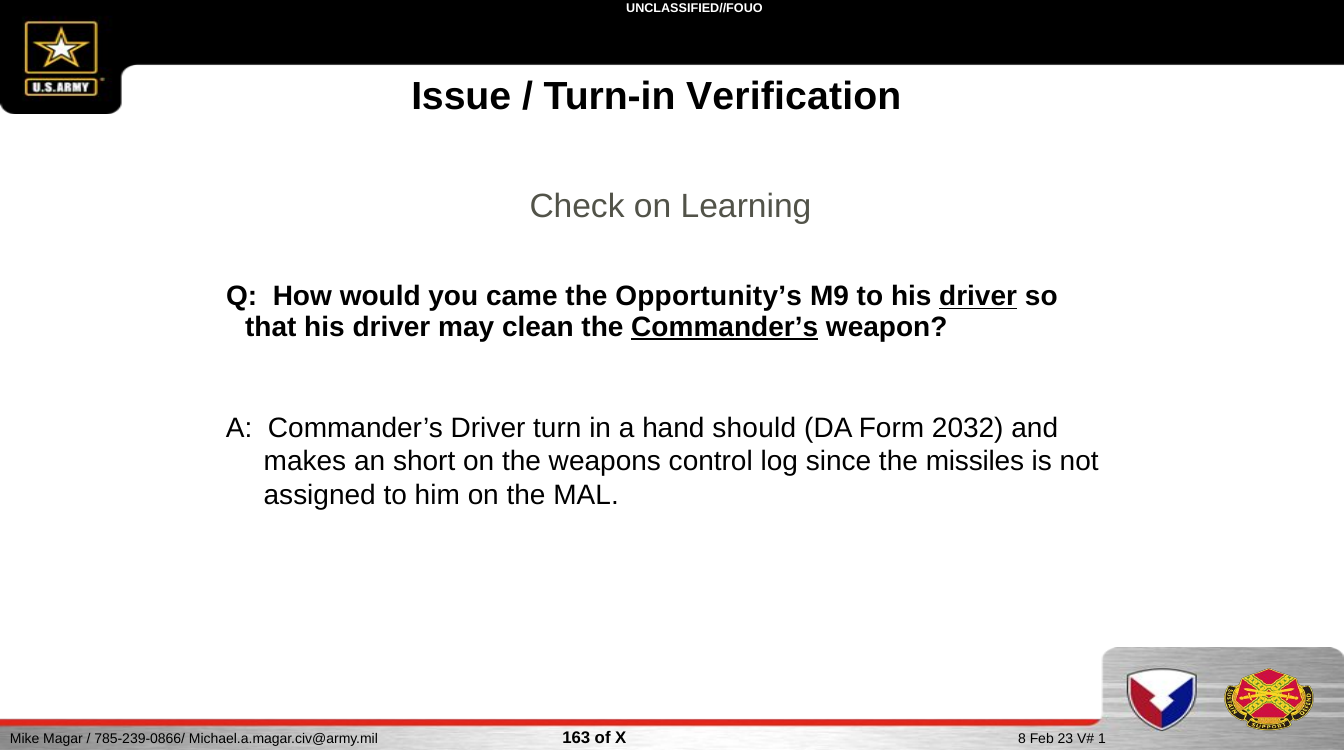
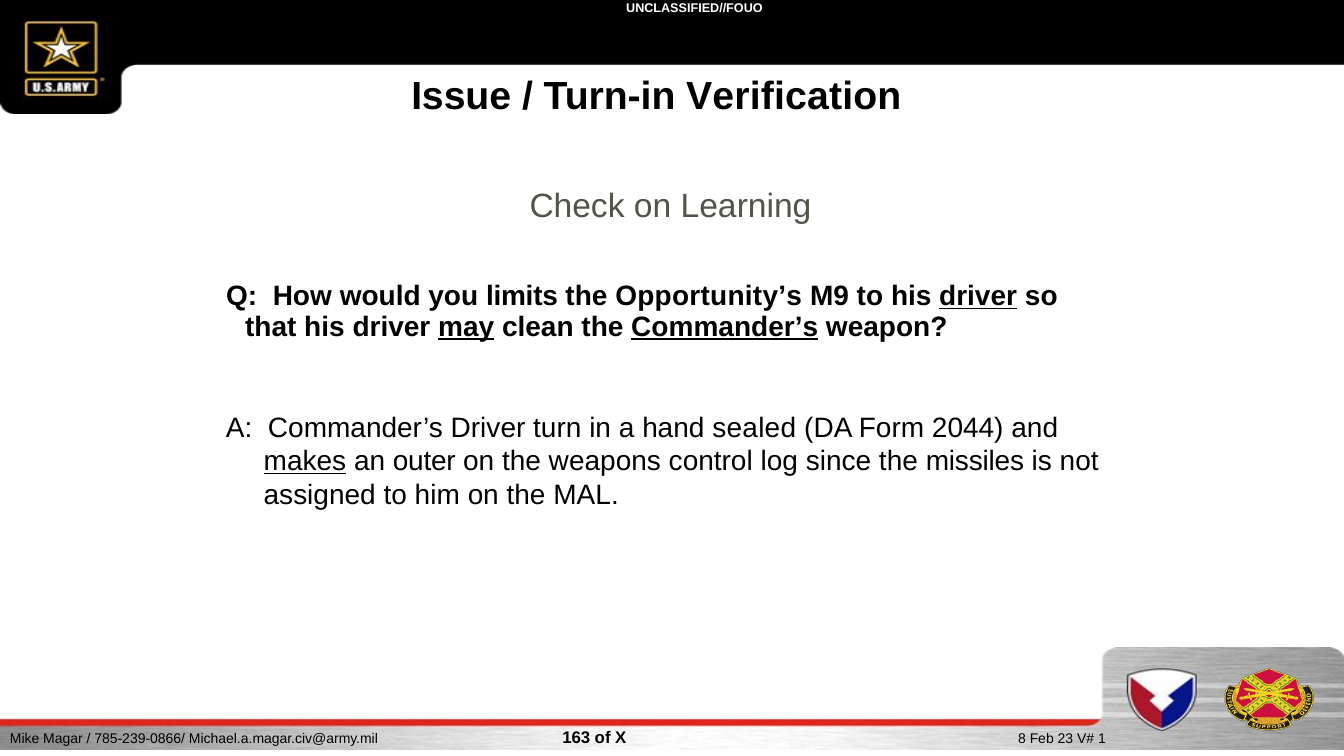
came: came -> limits (522, 297)
may underline: none -> present (466, 327)
should: should -> sealed (754, 428)
2032: 2032 -> 2044 (968, 428)
makes underline: none -> present (305, 462)
short: short -> outer (424, 462)
